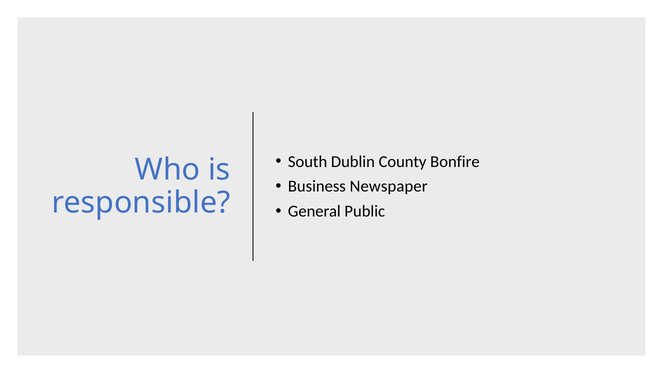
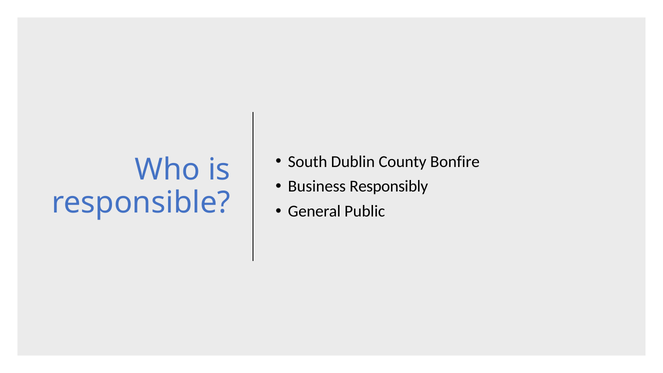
Newspaper: Newspaper -> Responsibly (389, 186)
